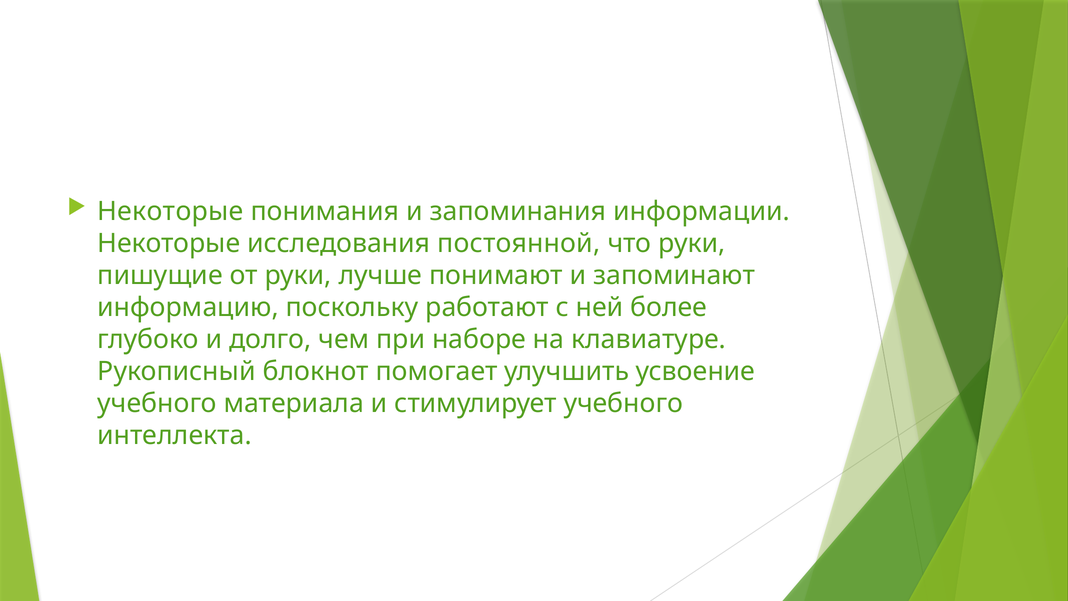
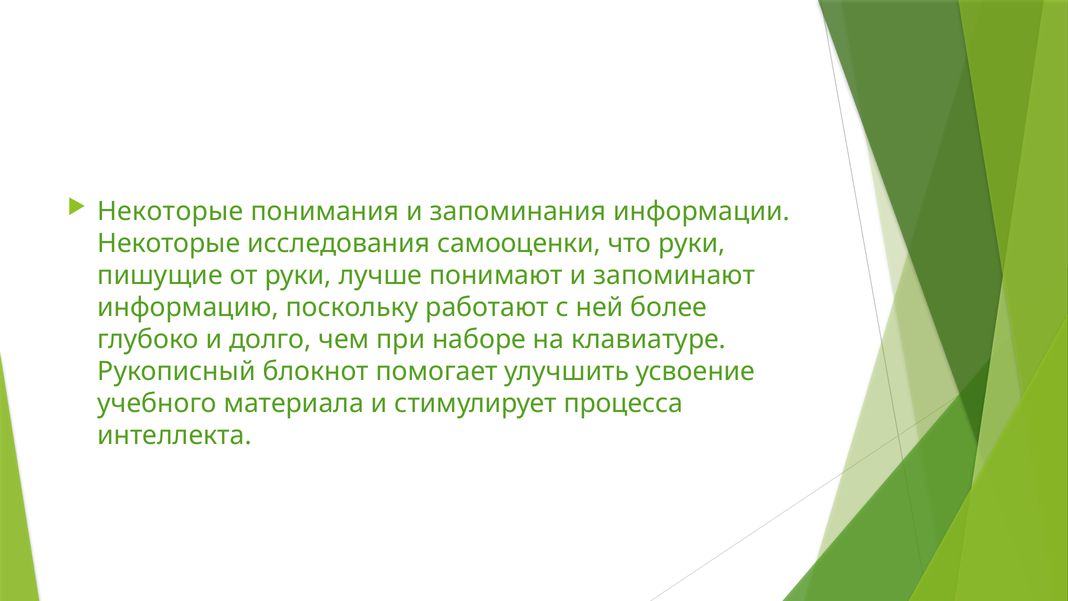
постоянной: постоянной -> самооценки (519, 243)
стимулирует учебного: учебного -> процесса (623, 403)
